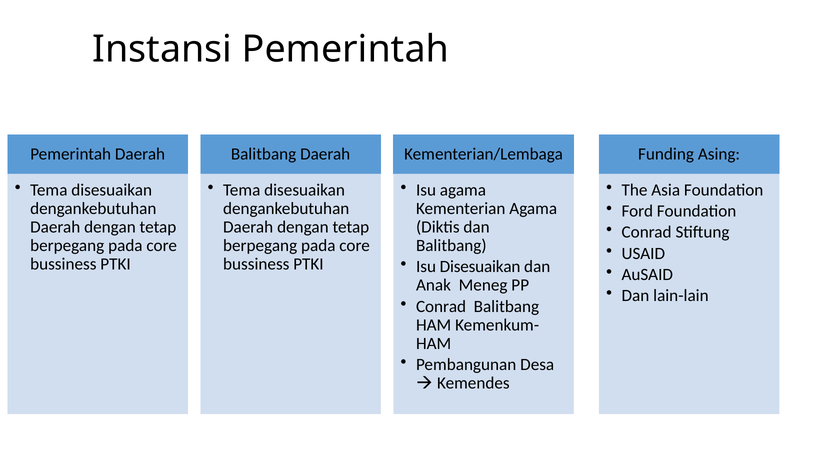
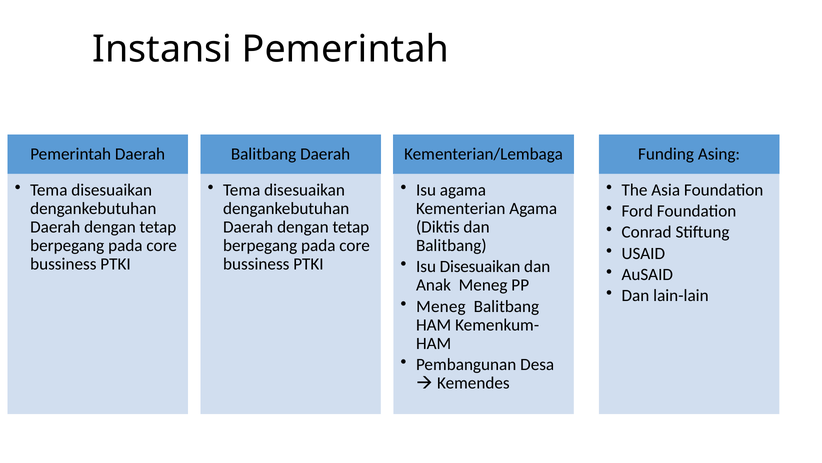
Conrad: Conrad -> Meneg (441, 306)
